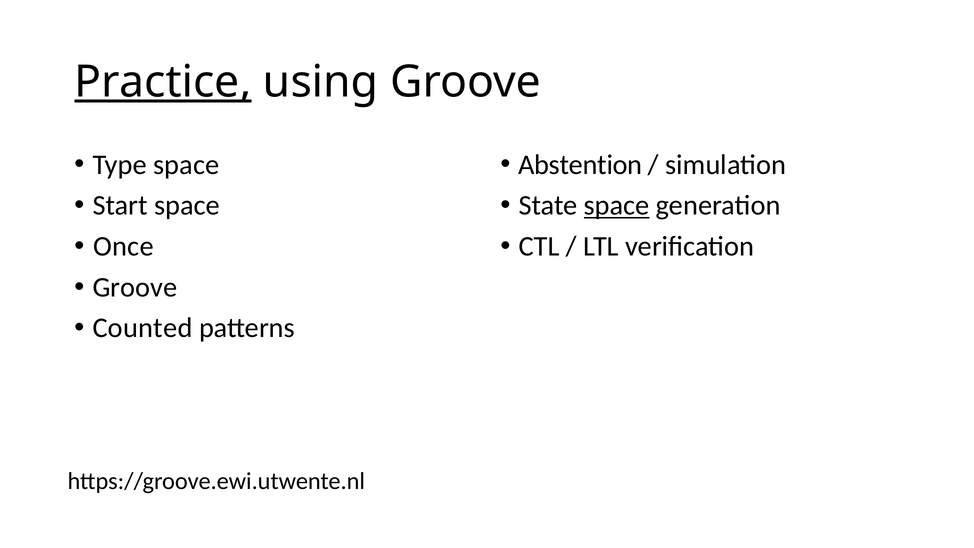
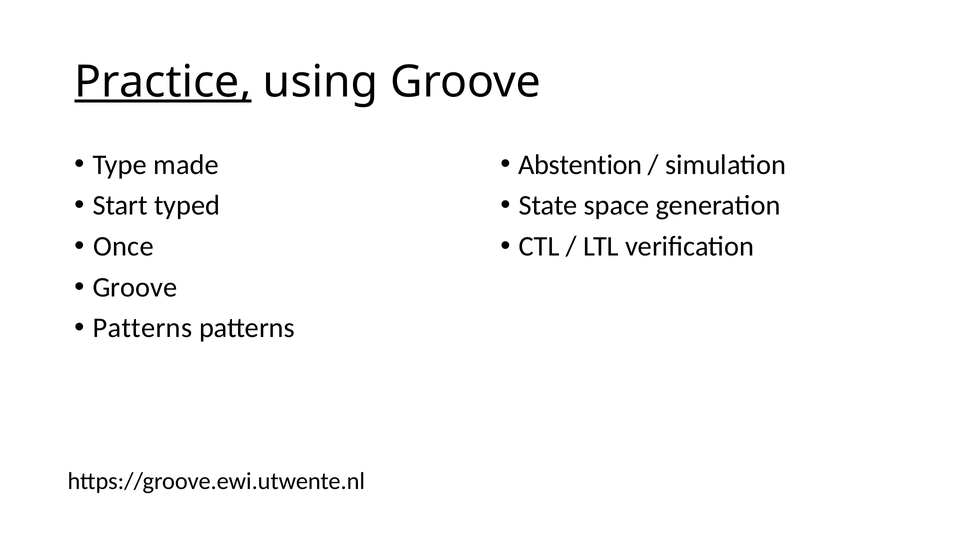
Type space: space -> made (186, 165)
Start space: space -> typed (187, 206)
space underline: present -> none (617, 206)
Counted: Counted -> Patterns (142, 328)
